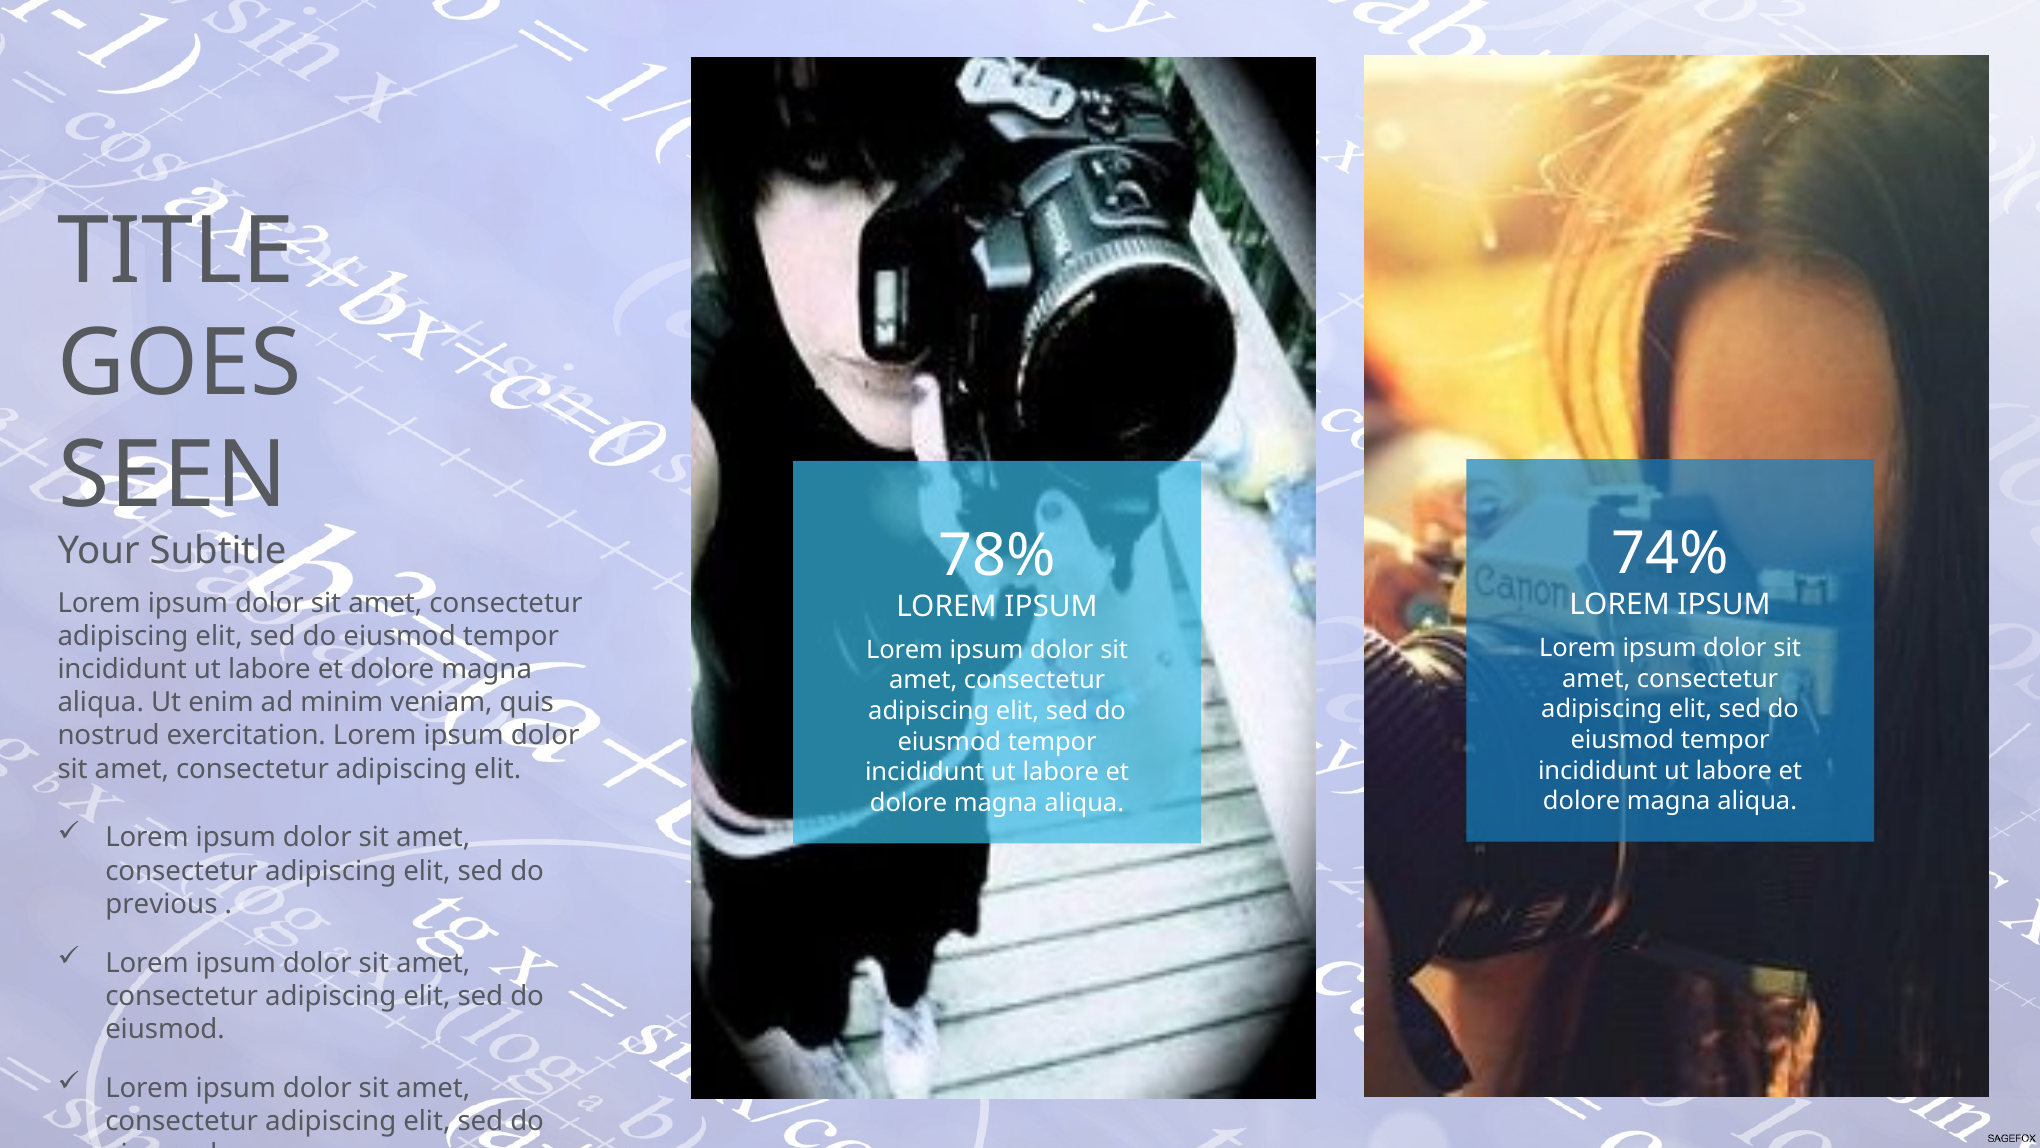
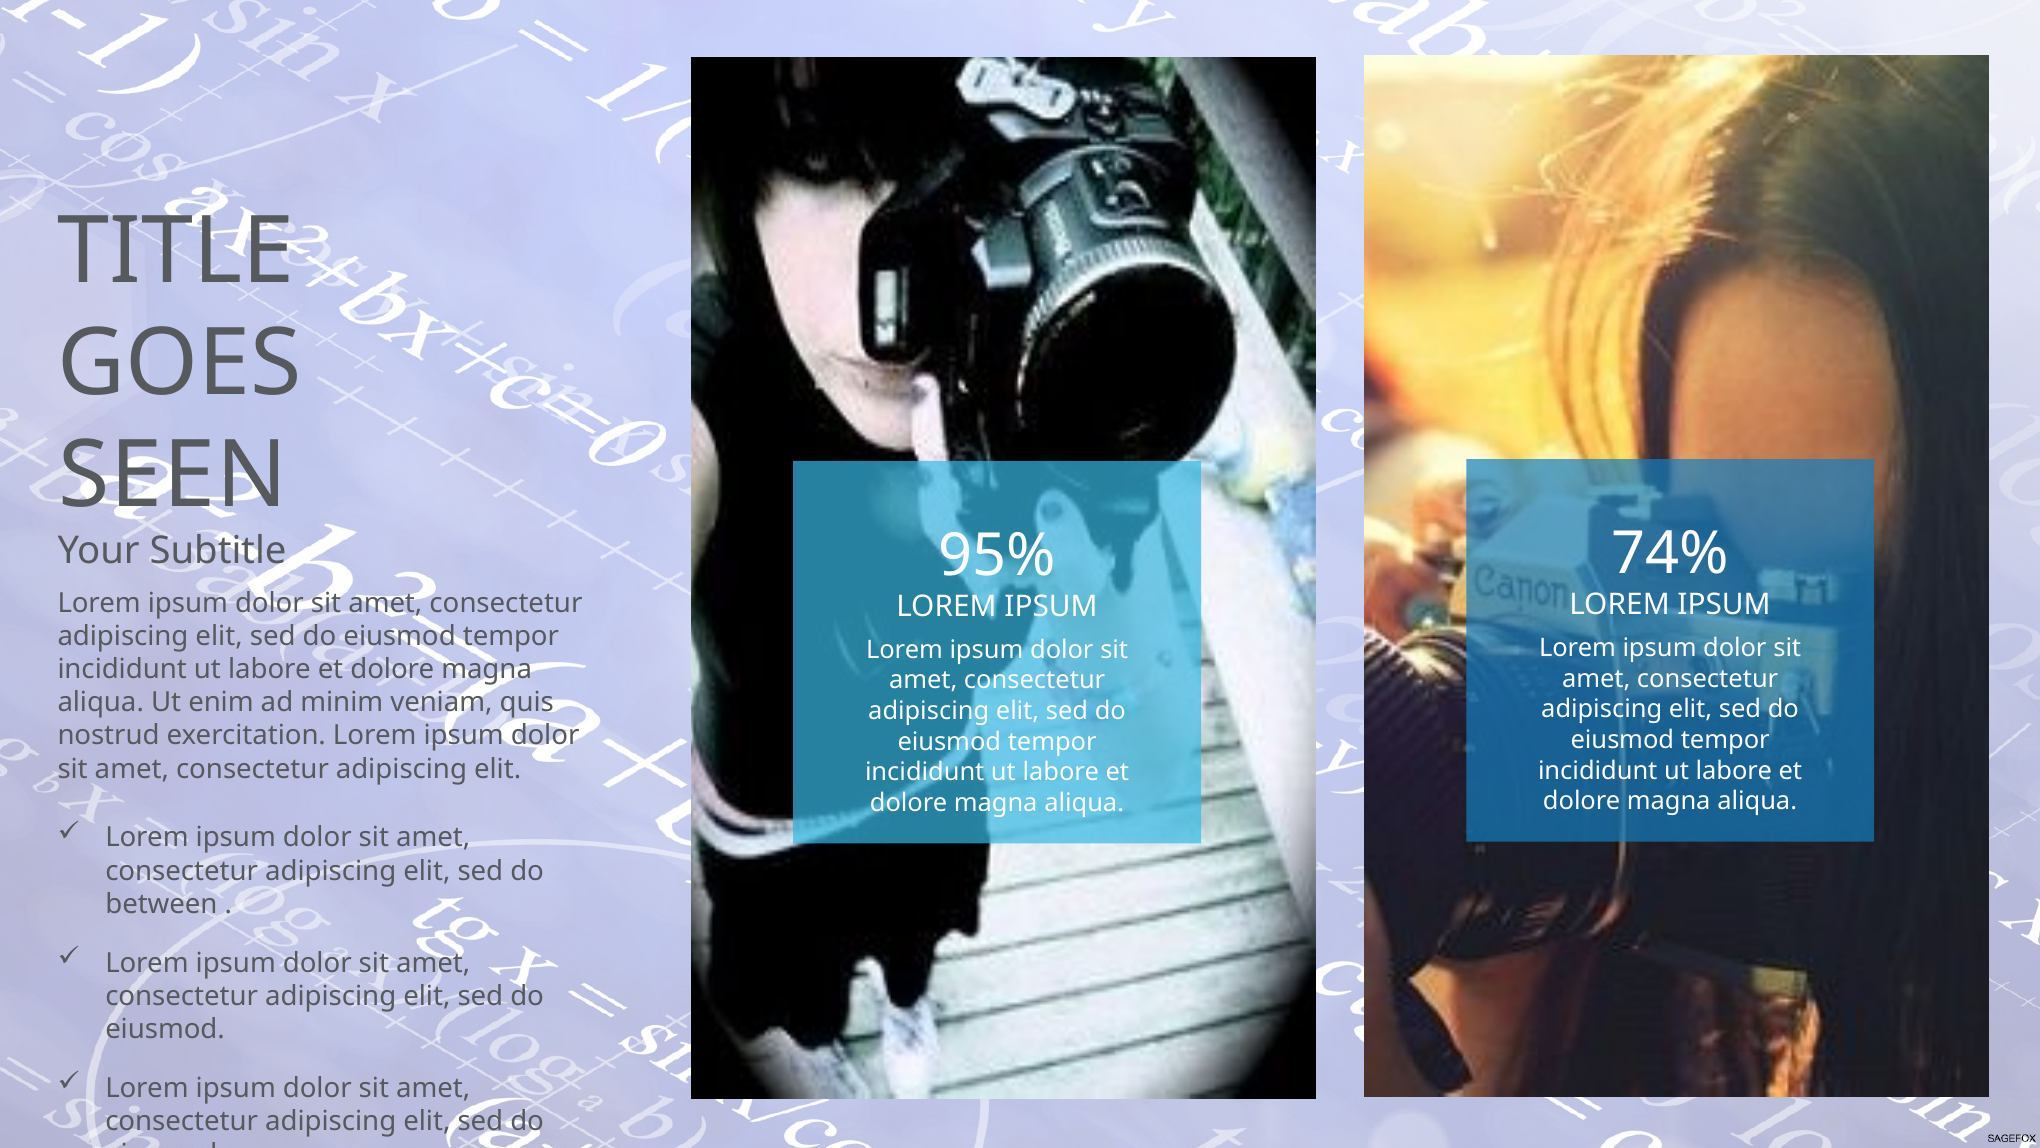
78%: 78% -> 95% (997, 555)
previous: previous -> between (161, 904)
